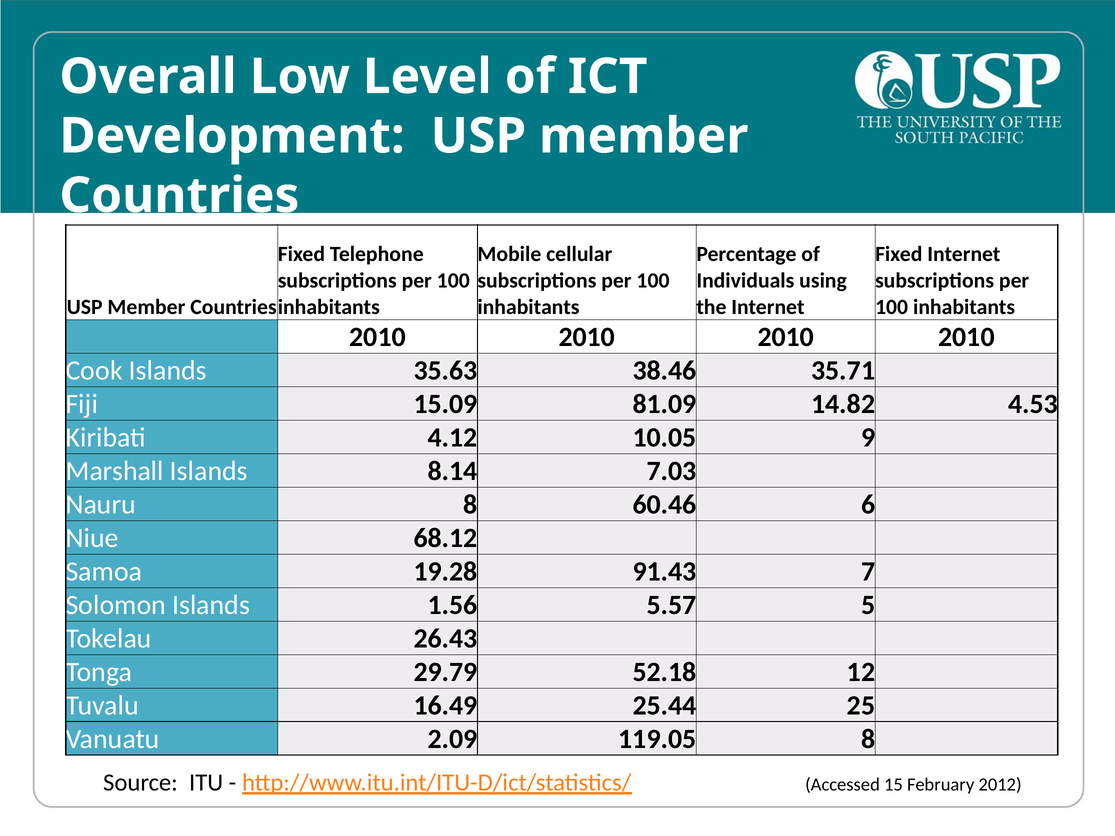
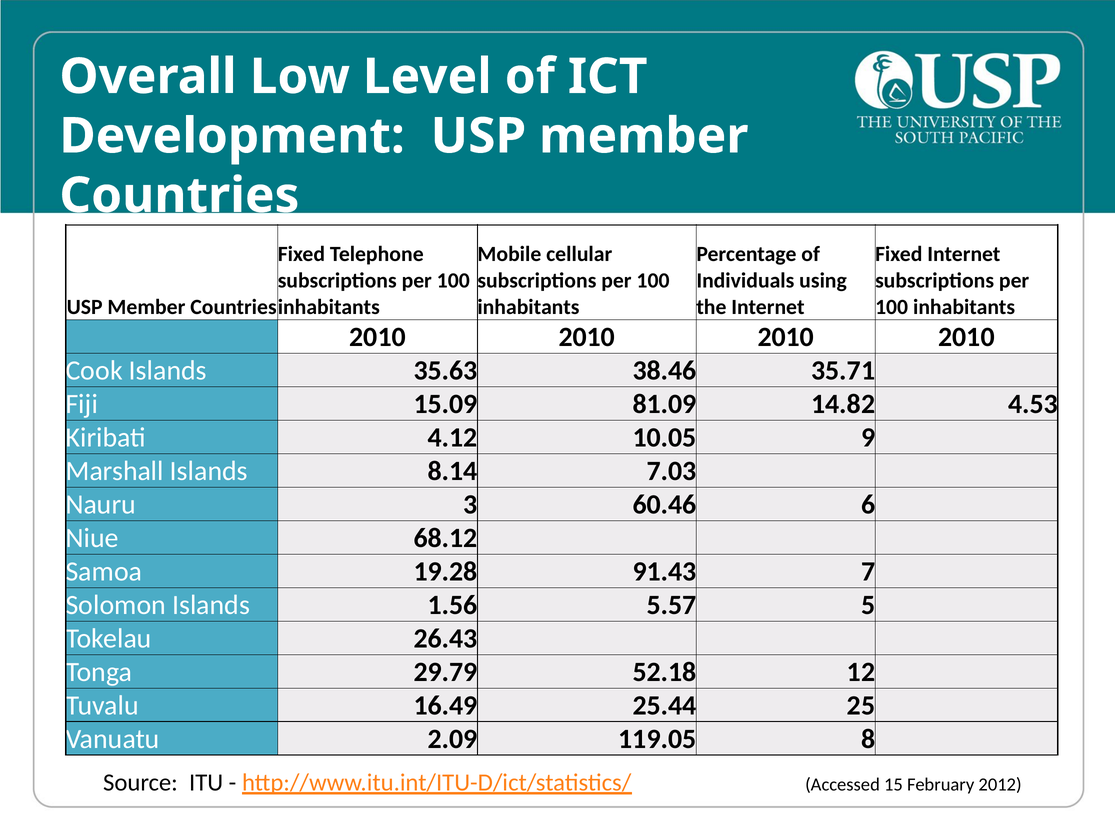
Nauru 8: 8 -> 3 (470, 505)
